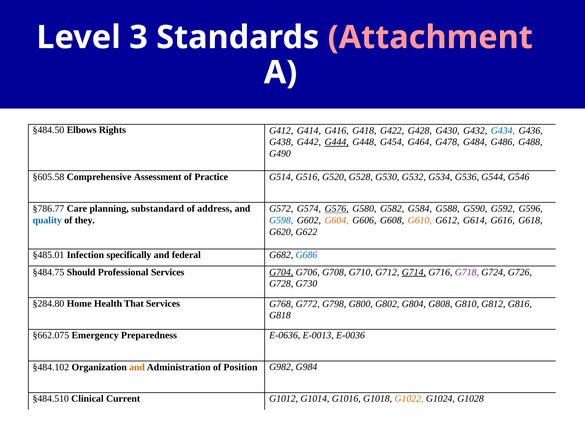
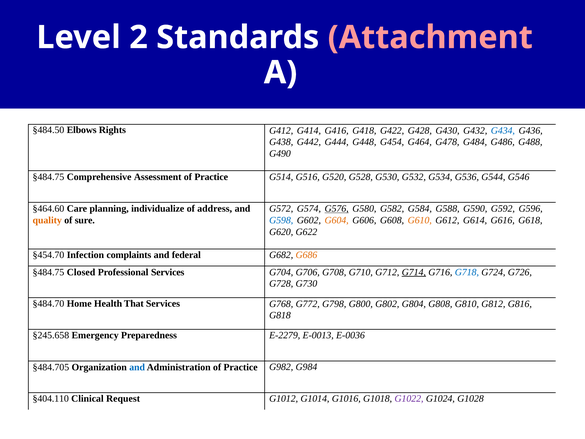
3: 3 -> 2 (139, 37)
G444 underline: present -> none (337, 142)
§605.58: §605.58 -> §484.75 (48, 177)
§786.77: §786.77 -> §464.60 (48, 209)
substandard: substandard -> individualize (158, 209)
quality colour: blue -> orange (47, 220)
they: they -> sure (85, 220)
§485.01: §485.01 -> §454.70 (48, 255)
specifically: specifically -> complaints (129, 255)
G686 colour: blue -> orange (306, 255)
Should: Should -> Closed (81, 272)
G704 underline: present -> none (281, 272)
G718 colour: purple -> blue (467, 272)
§284.80: §284.80 -> §484.70 (48, 303)
§662.075: §662.075 -> §245.658 (51, 335)
E-0636: E-0636 -> E-2279 (285, 335)
§484.102: §484.102 -> §484.705 (51, 367)
and colour: orange -> blue (137, 367)
Administration of Position: Position -> Practice (241, 367)
§484.510: §484.510 -> §404.110 (51, 398)
Current: Current -> Request (123, 398)
G1022 colour: orange -> purple (409, 398)
